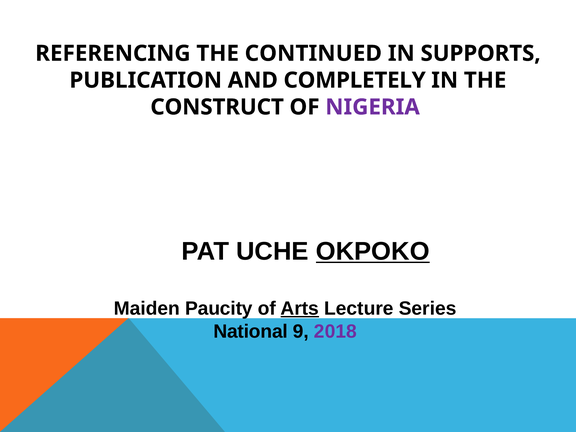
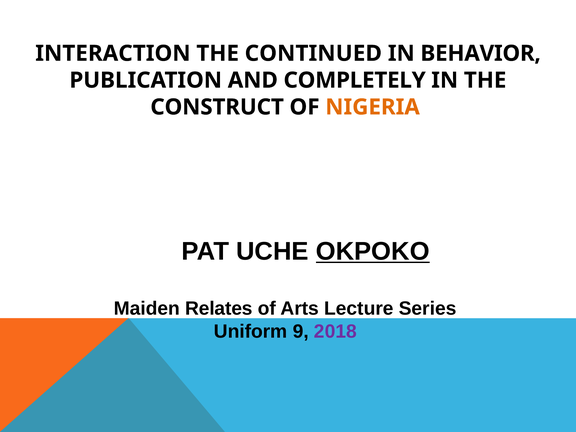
REFERENCING: REFERENCING -> INTERACTION (113, 53)
SUPPORTS: SUPPORTS -> BEHAVIOR (481, 53)
NIGERIA colour: purple -> orange (373, 107)
Paucity: Paucity -> Relates (219, 308)
Arts underline: present -> none (300, 308)
National: National -> Uniform (251, 332)
